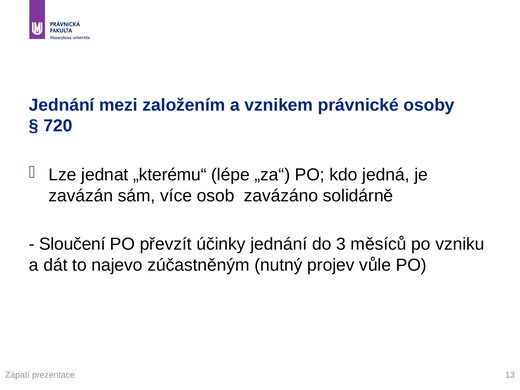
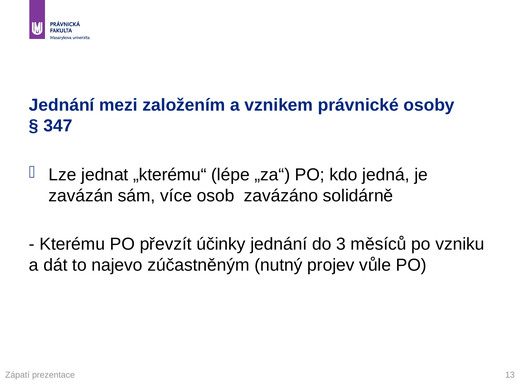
720: 720 -> 347 (58, 126)
Sloučení: Sloučení -> Kterému (72, 244)
